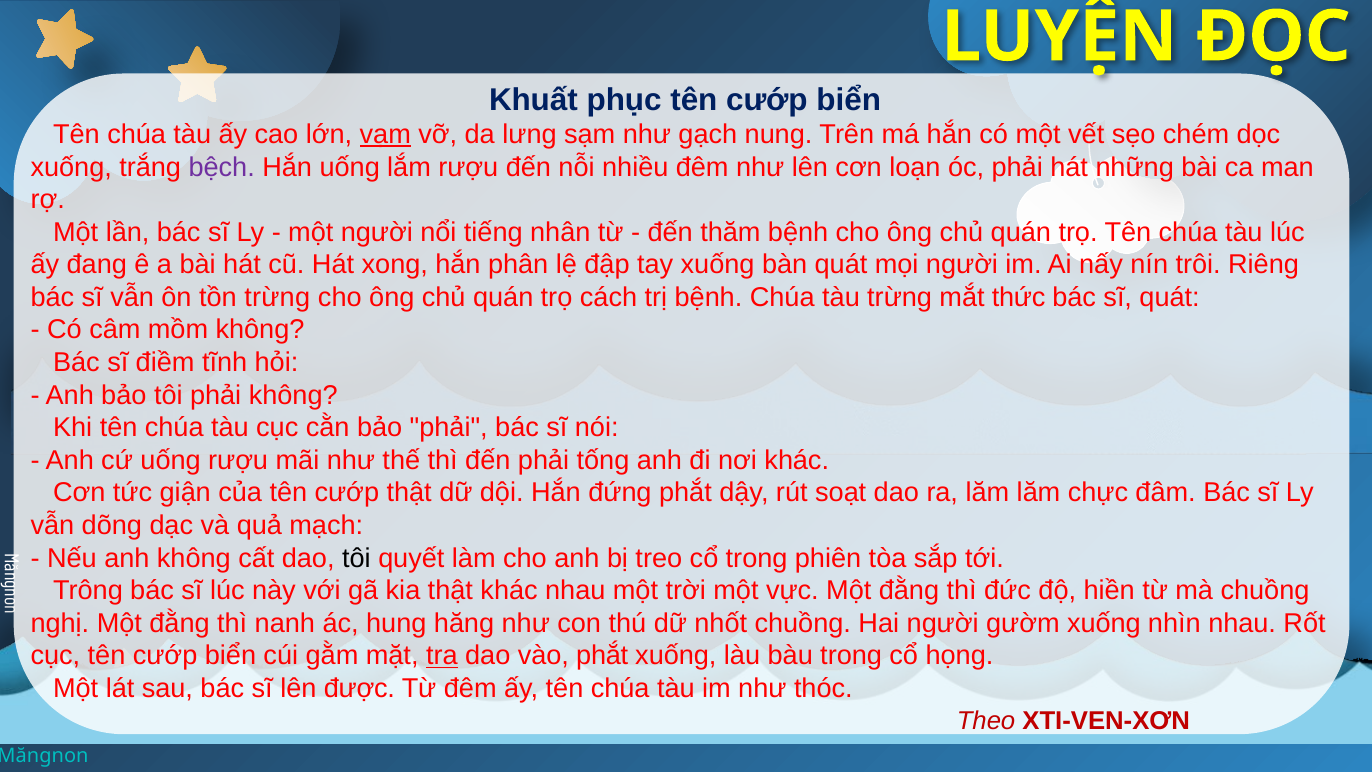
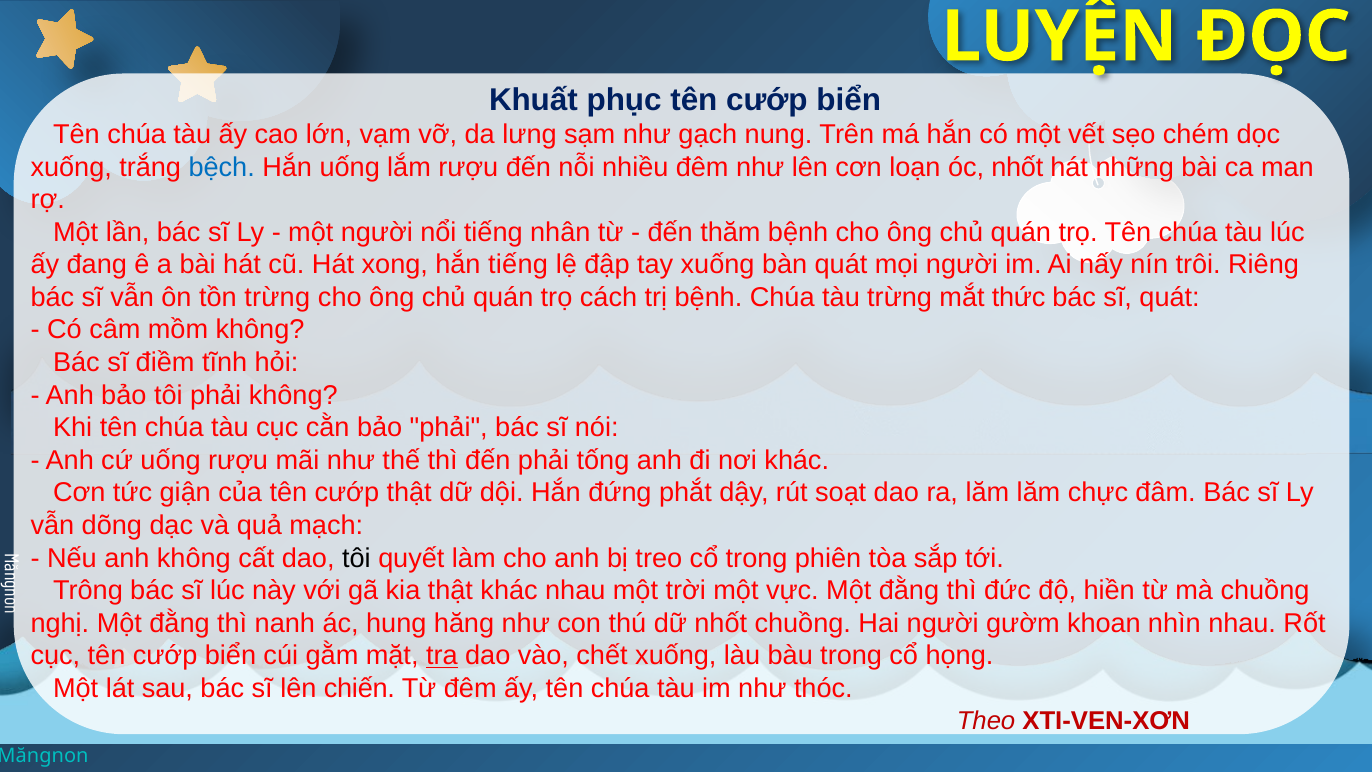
vạm underline: present -> none (385, 134)
bệch colour: purple -> blue (222, 167)
óc phải: phải -> nhốt (1017, 167)
hắn phân: phân -> tiếng (518, 265)
gườm xuống: xuống -> khoan (1104, 623)
vào phắt: phắt -> chết (602, 656)
được: được -> chiến (359, 688)
